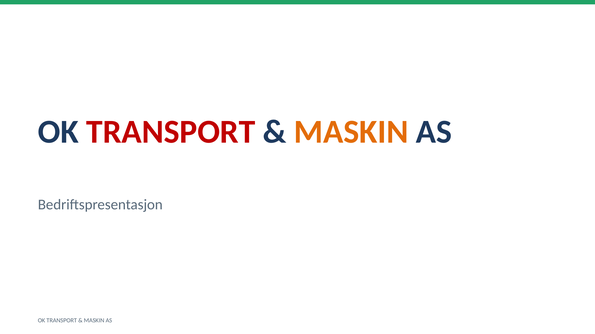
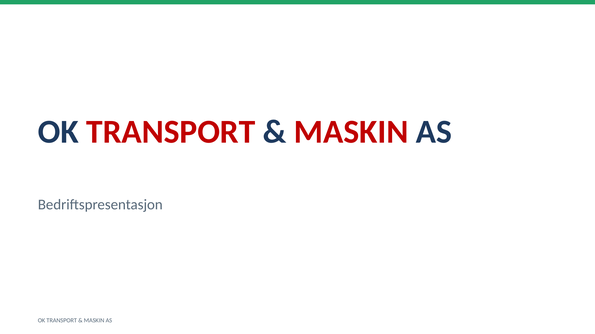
MASKIN colour: orange -> red (351, 132)
